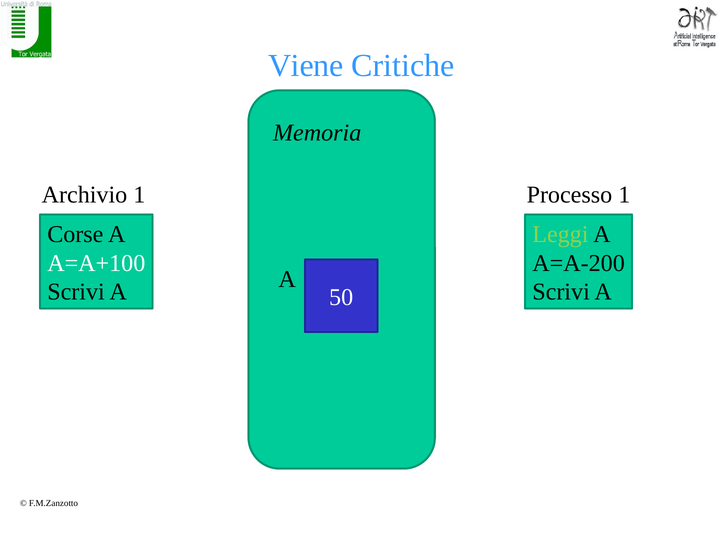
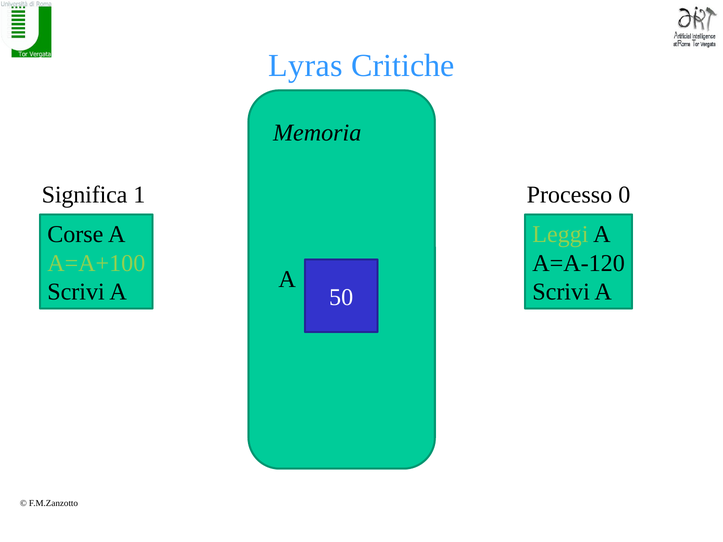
Viene: Viene -> Lyras (305, 65)
Archivio: Archivio -> Significa (85, 195)
Processo 1: 1 -> 0 (624, 195)
A=A+100 colour: white -> light green (96, 263)
A=A-200: A=A-200 -> A=A-120 (579, 263)
